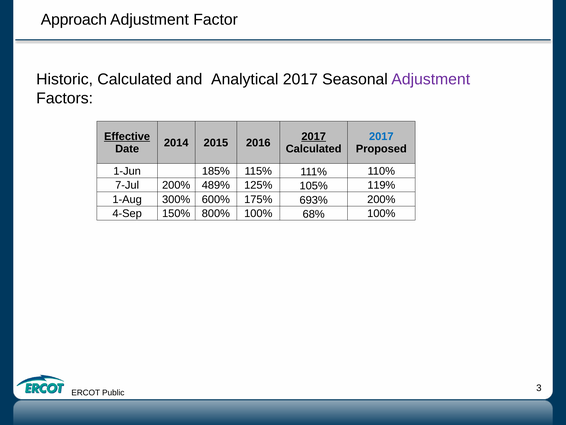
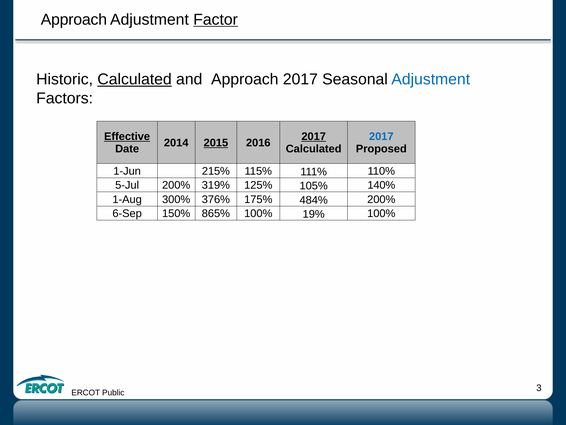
Factor underline: none -> present (216, 20)
Calculated underline: none -> present (135, 79)
and Analytical: Analytical -> Approach (245, 79)
Adjustment colour: purple -> blue (431, 79)
2015 underline: none -> present (216, 143)
185%: 185% -> 215% (216, 171)
7-Jul: 7-Jul -> 5-Jul (127, 185)
489%: 489% -> 319% (216, 185)
119%: 119% -> 140% (381, 185)
600%: 600% -> 376% (216, 199)
693%: 693% -> 484% (314, 200)
4-Sep: 4-Sep -> 6-Sep (127, 213)
800%: 800% -> 865% (216, 213)
68%: 68% -> 19% (314, 214)
